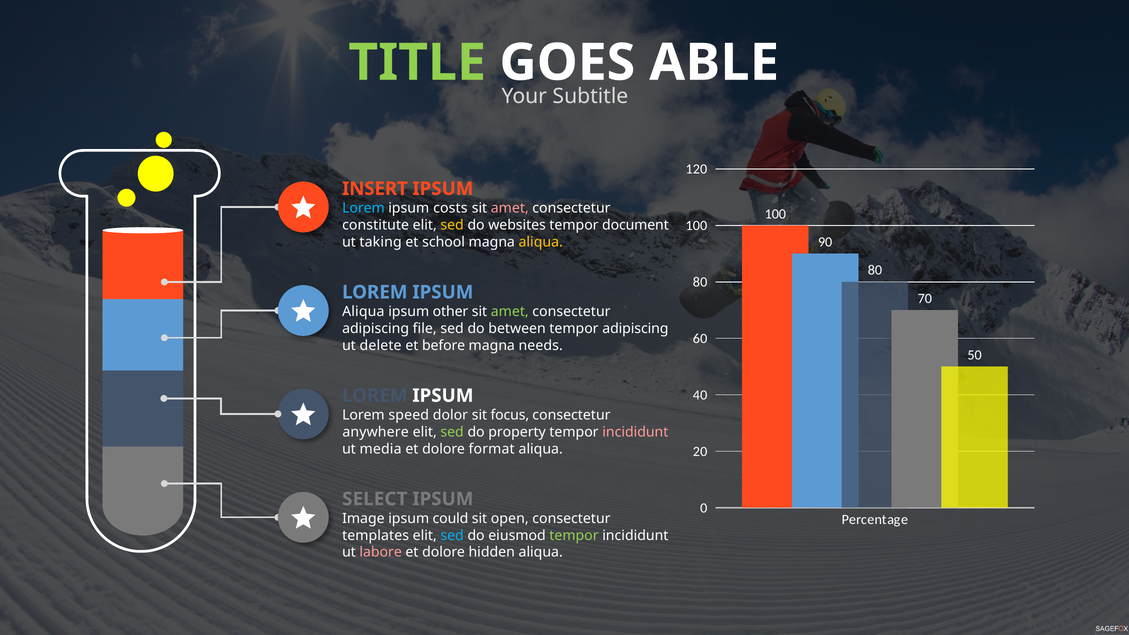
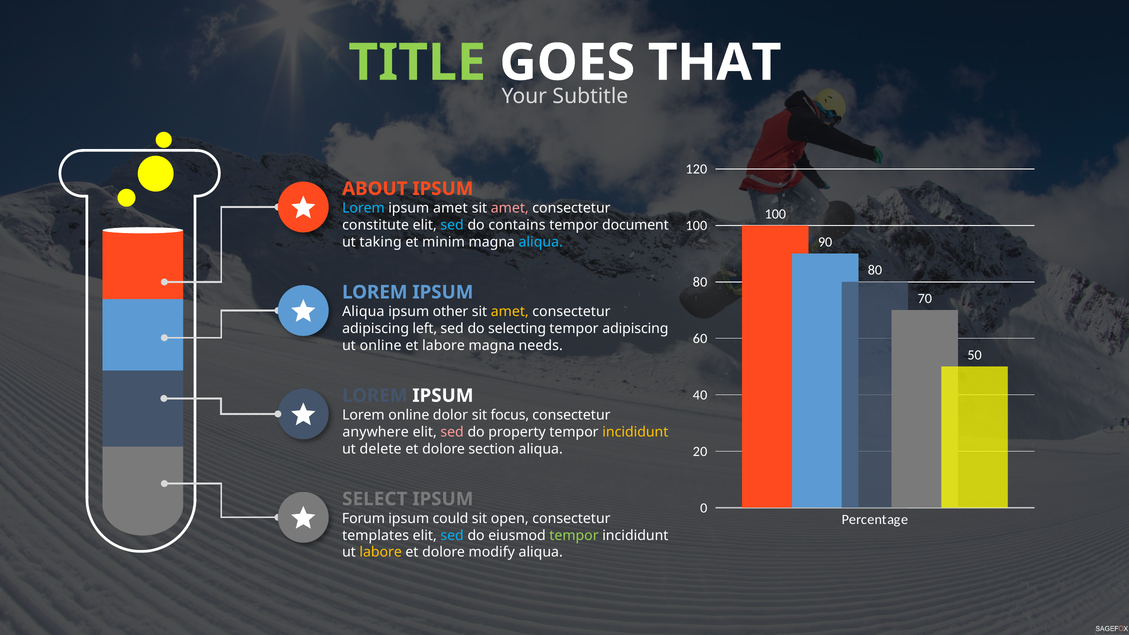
ABLE: ABLE -> THAT (715, 63)
INSERT: INSERT -> ABOUT (375, 189)
ipsum costs: costs -> amet (450, 208)
sed colour: yellow -> light blue (452, 225)
websites: websites -> contains (517, 225)
school: school -> minim (444, 242)
aliqua colour: yellow -> light blue (541, 242)
amet colour: light green -> yellow (510, 312)
file: file -> left (425, 329)
between: between -> selecting (517, 329)
ut delete: delete -> online (381, 346)
et before: before -> labore (444, 346)
Lorem speed: speed -> online (409, 415)
sed colour: light green -> pink (452, 432)
incididunt colour: pink -> yellow (635, 432)
media: media -> delete (381, 449)
format: format -> section (492, 449)
Image: Image -> Forum (363, 518)
labore colour: pink -> yellow (381, 552)
hidden: hidden -> modify (492, 552)
